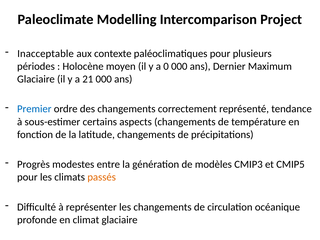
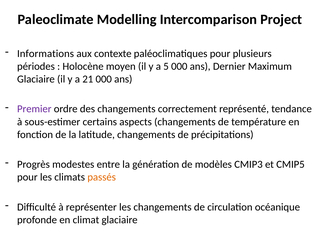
Inacceptable: Inacceptable -> Informations (46, 54)
0: 0 -> 5 (166, 66)
Premier colour: blue -> purple (34, 109)
